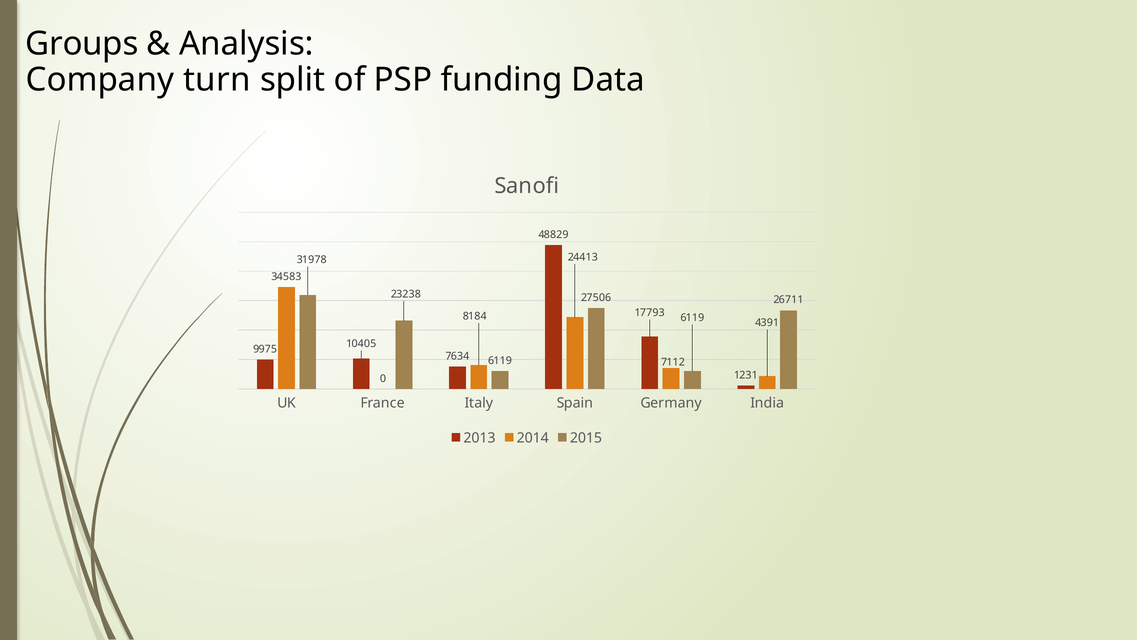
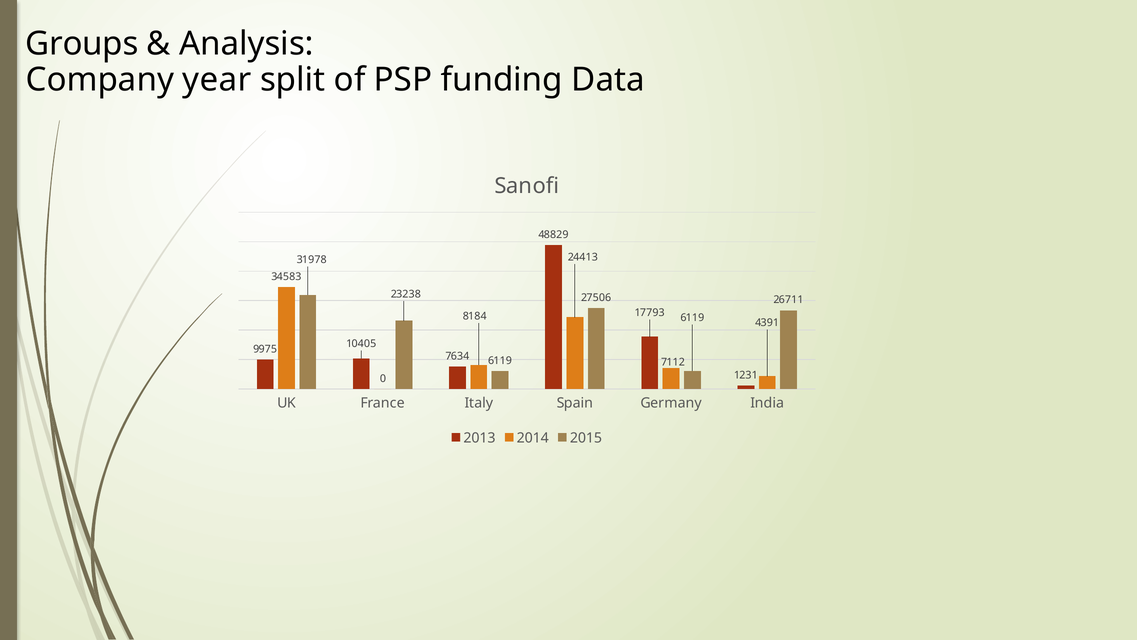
turn: turn -> year (217, 80)
